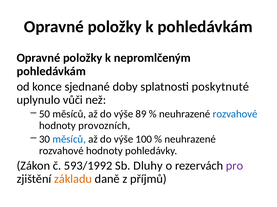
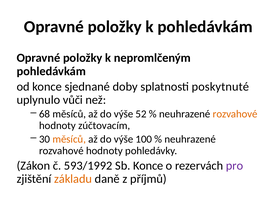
50: 50 -> 68 (45, 114)
89: 89 -> 52 (141, 114)
rozvahové colour: blue -> orange (235, 114)
provozních: provozních -> zúčtovacím (104, 126)
měsíců colour: blue -> orange (69, 140)
Sb Dluhy: Dluhy -> Konce (148, 166)
